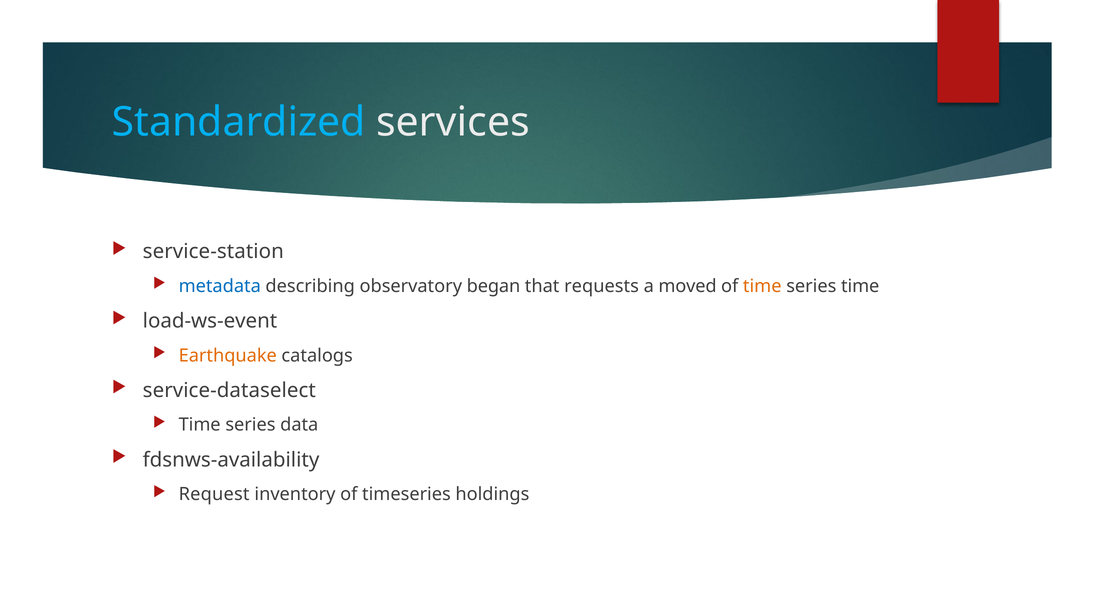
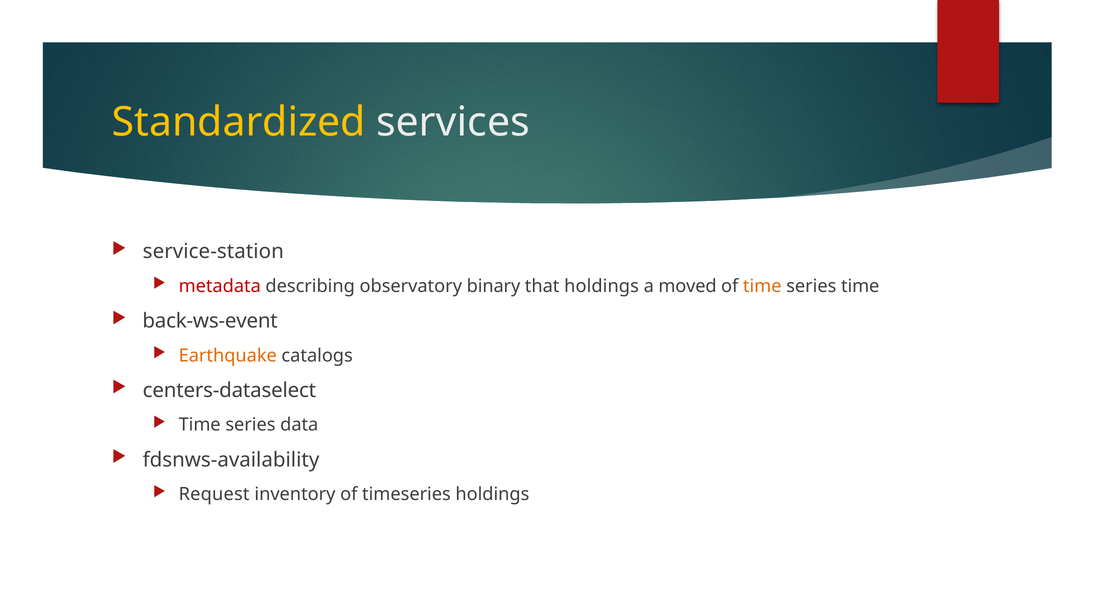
Standardized colour: light blue -> yellow (239, 122)
metadata colour: blue -> red (220, 286)
began: began -> binary (494, 286)
that requests: requests -> holdings (602, 286)
load-ws-event: load-ws-event -> back-ws-event (210, 321)
service-dataselect: service-dataselect -> centers-dataselect (229, 390)
